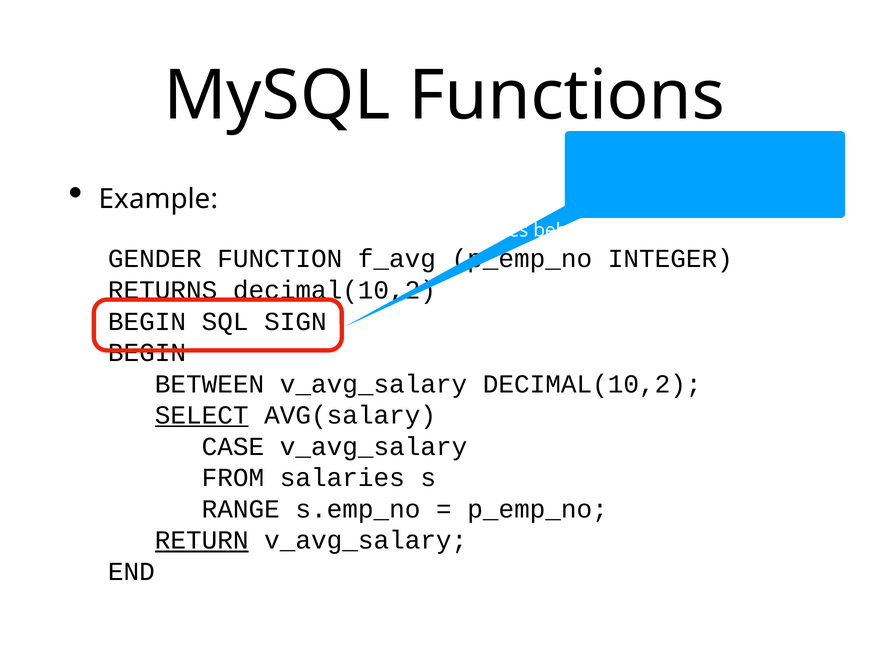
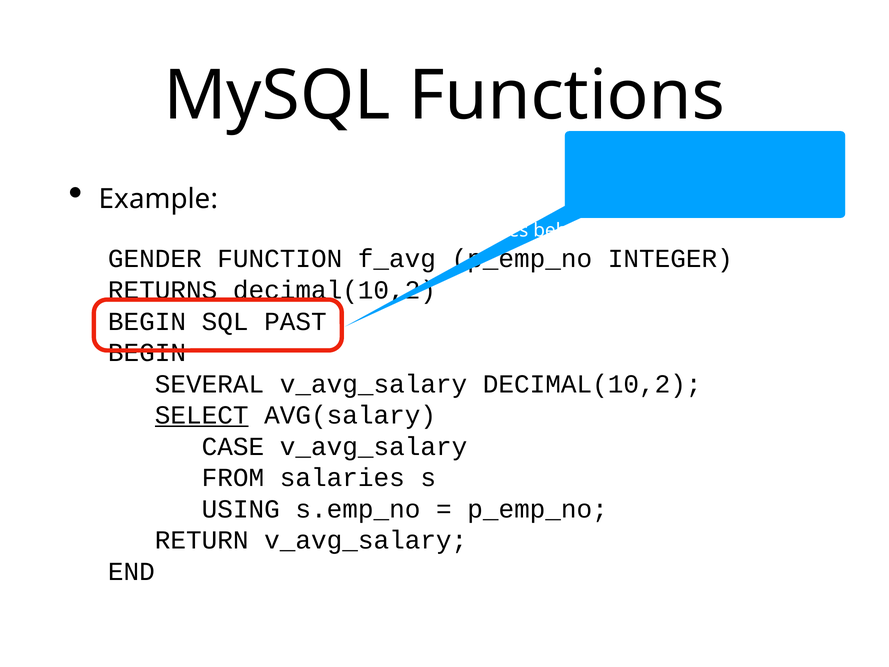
SIGN: SIGN -> PAST (295, 321)
BETWEEN: BETWEEN -> SEVERAL (209, 384)
RANGE: RANGE -> USING (241, 509)
RETURN underline: present -> none (202, 540)
